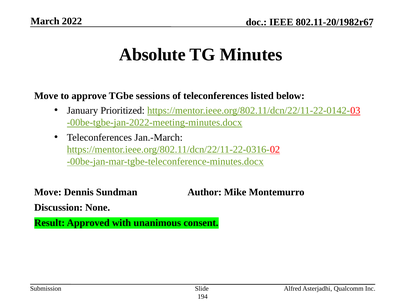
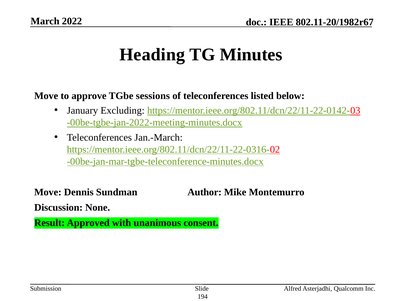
Absolute: Absolute -> Heading (152, 55)
Prioritized: Prioritized -> Excluding (123, 111)
